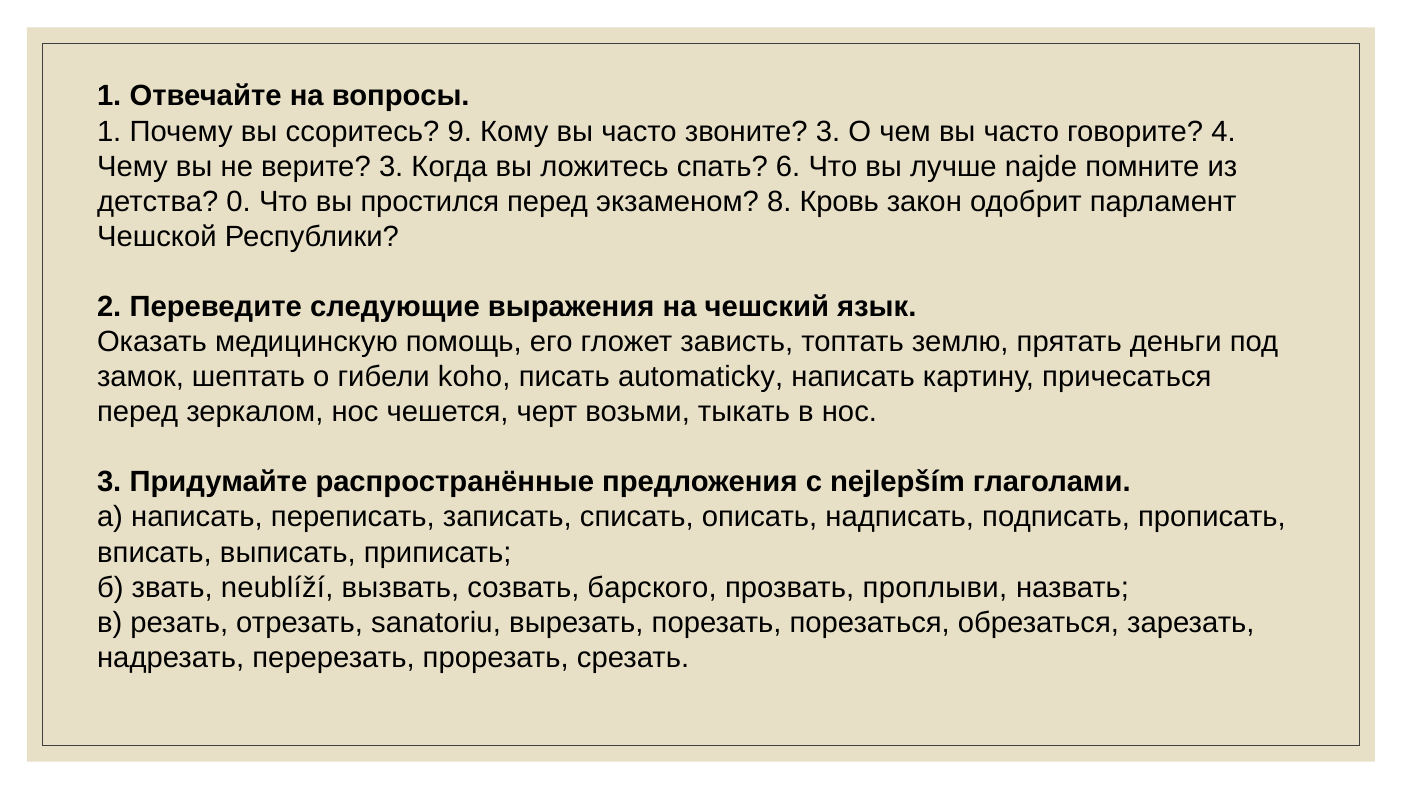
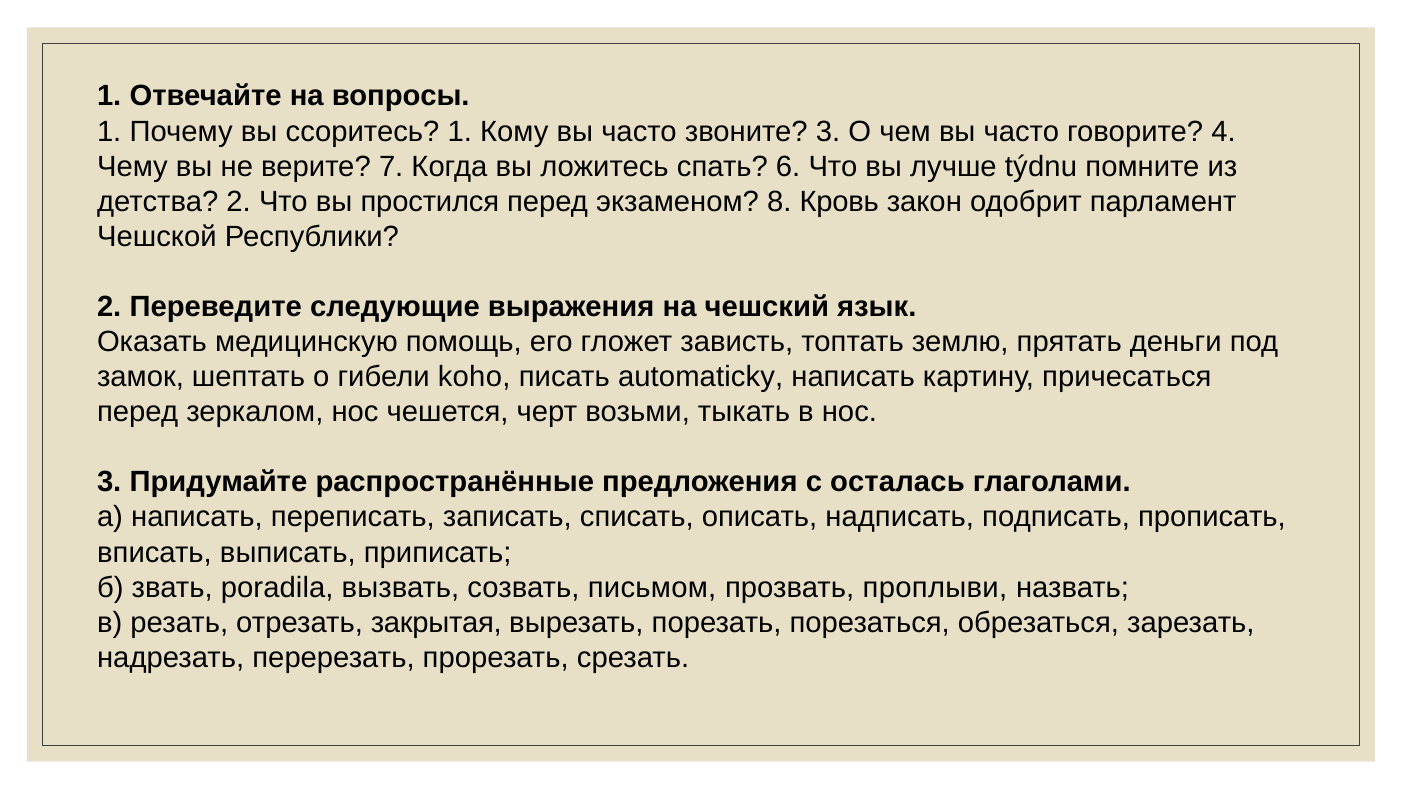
ссоритесь 9: 9 -> 1 (460, 131)
верите 3: 3 -> 7 (391, 166)
najde: najde -> týdnu (1041, 166)
детства 0: 0 -> 2 (239, 201)
nejlepším: nejlepším -> осталась (897, 482)
neublíží: neublíží -> poradila (277, 587)
барского: барского -> письмом (652, 587)
sanatoriu: sanatoriu -> закрытая (436, 622)
